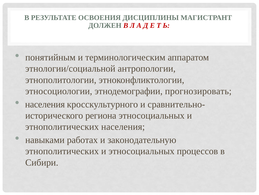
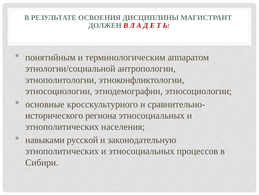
этнодемографии прогнозировать: прогнозировать -> этносоциологии (198, 91)
населения: населения -> основные (45, 104)
работах: работах -> русской (82, 139)
